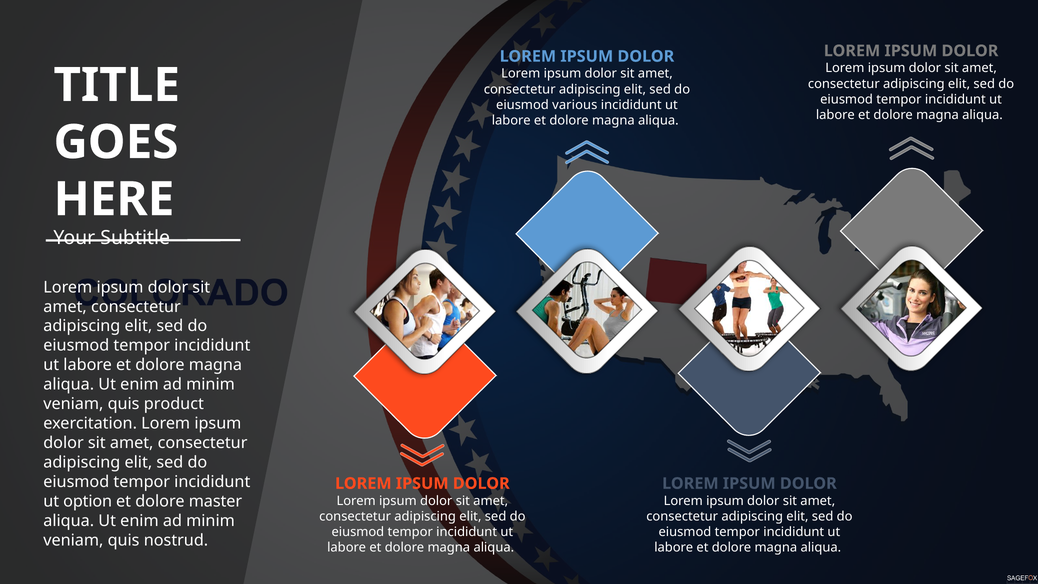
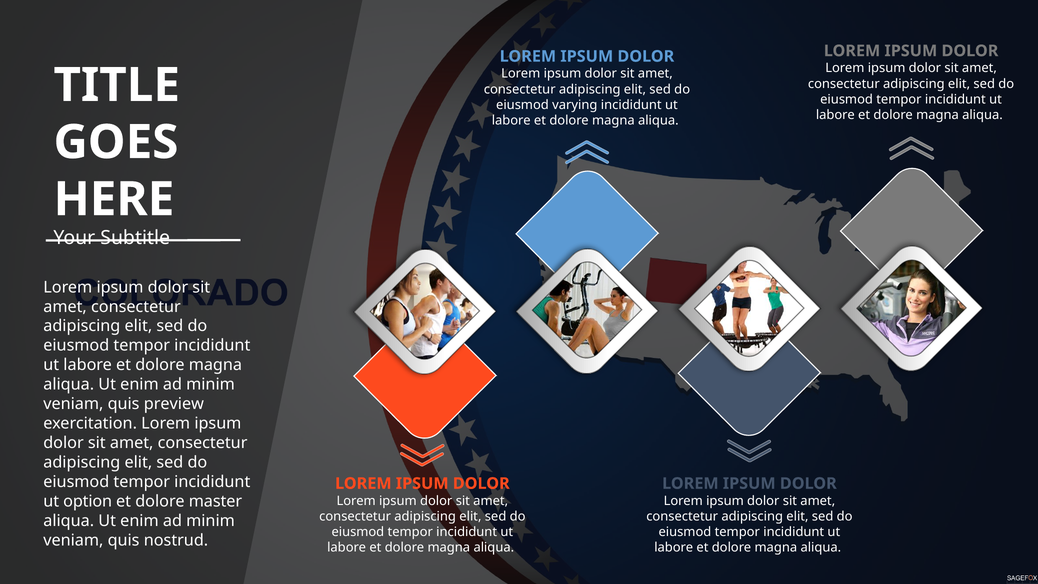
various: various -> varying (575, 105)
product: product -> preview (174, 404)
